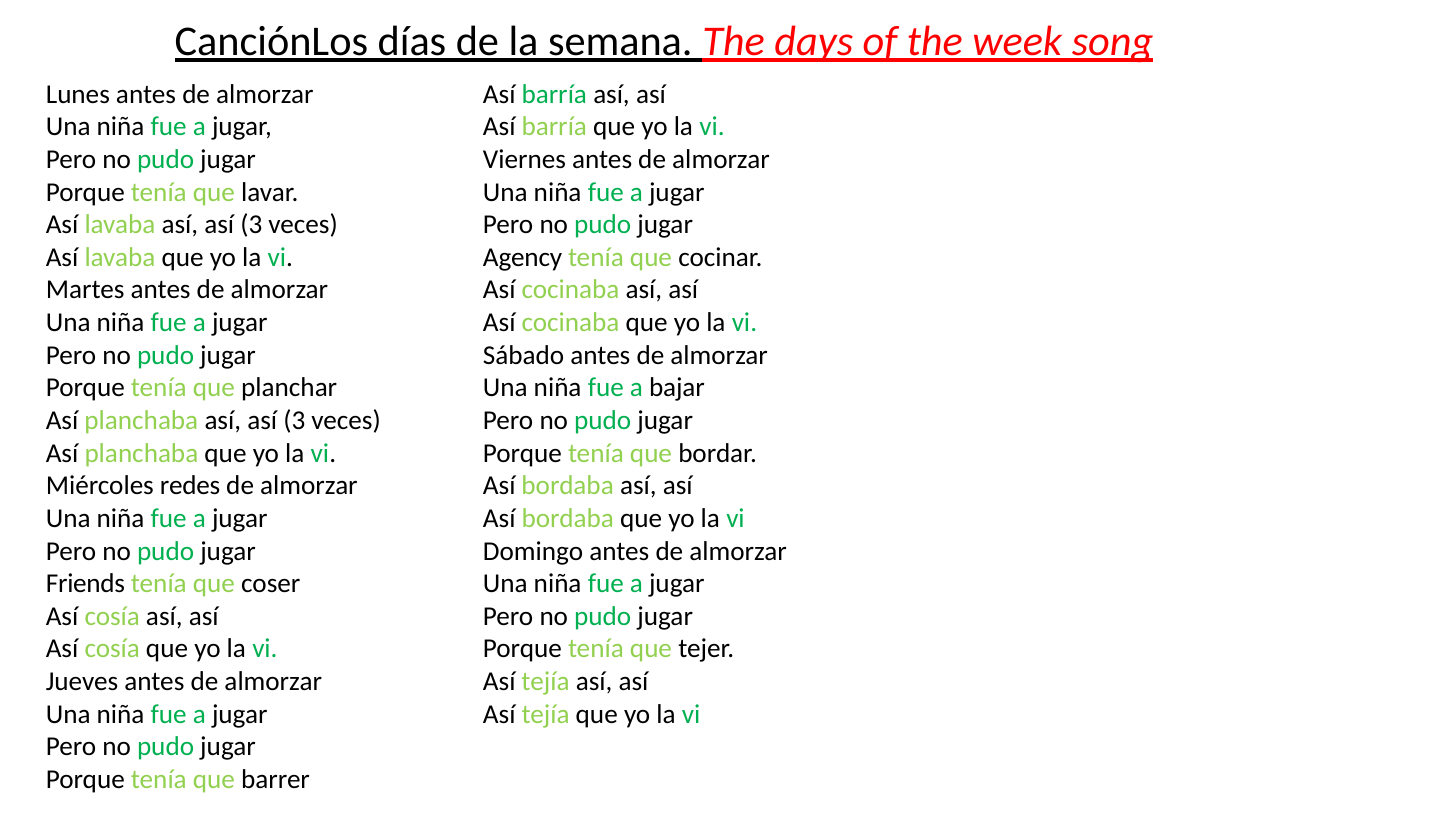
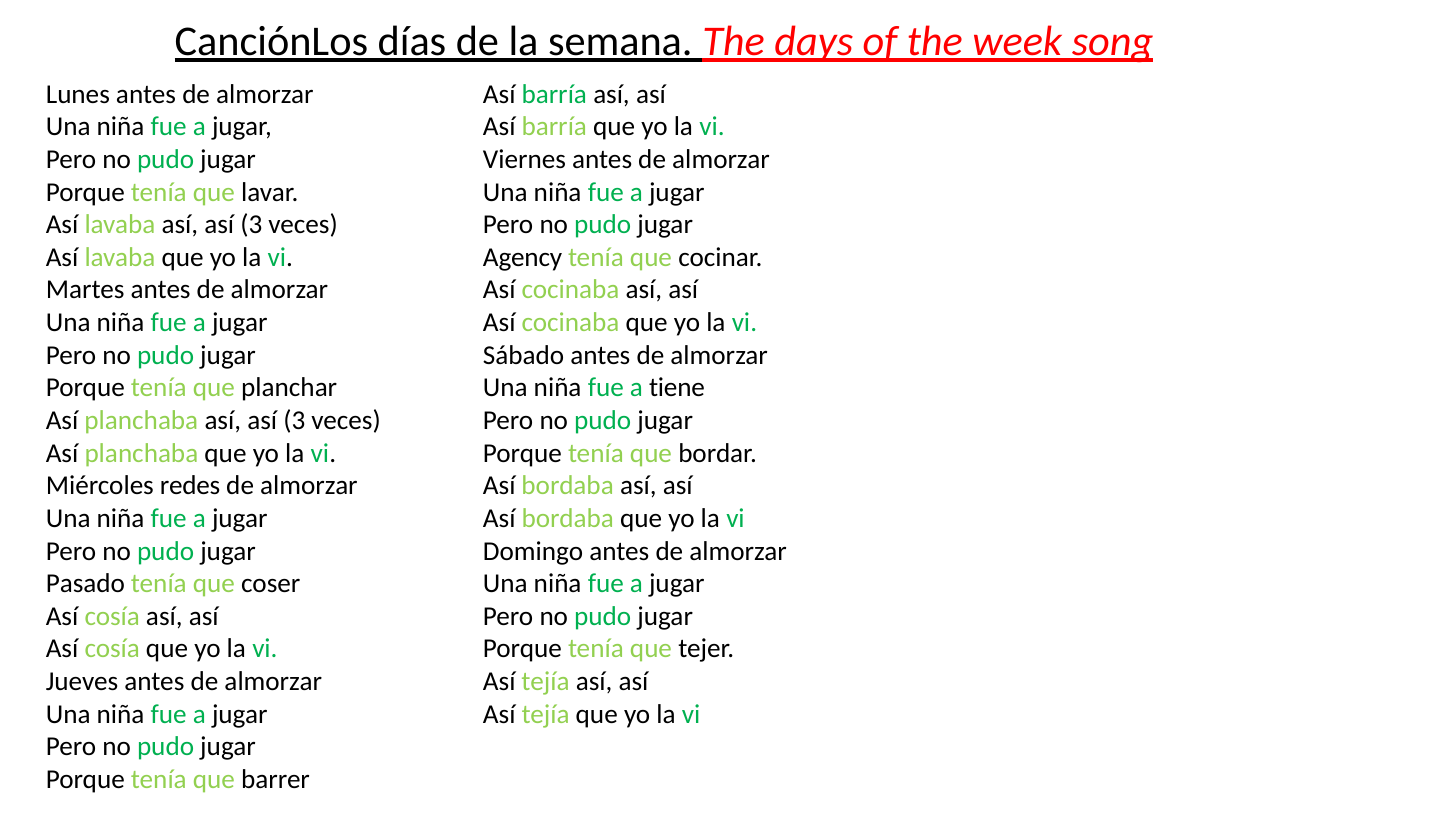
bajar: bajar -> tiene (677, 388)
Friends: Friends -> Pasado (85, 584)
